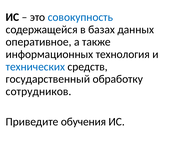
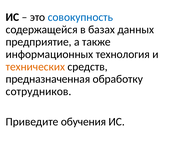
оперативное: оперативное -> предприятие (39, 42)
технических colour: blue -> orange (35, 66)
государственный: государственный -> предназначенная (48, 79)
